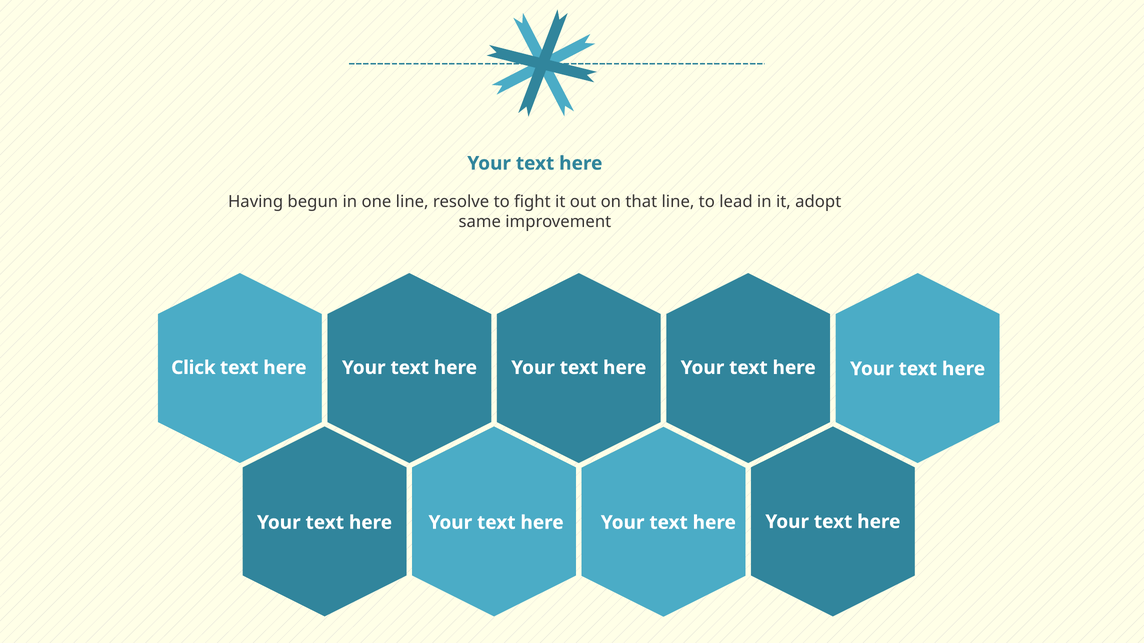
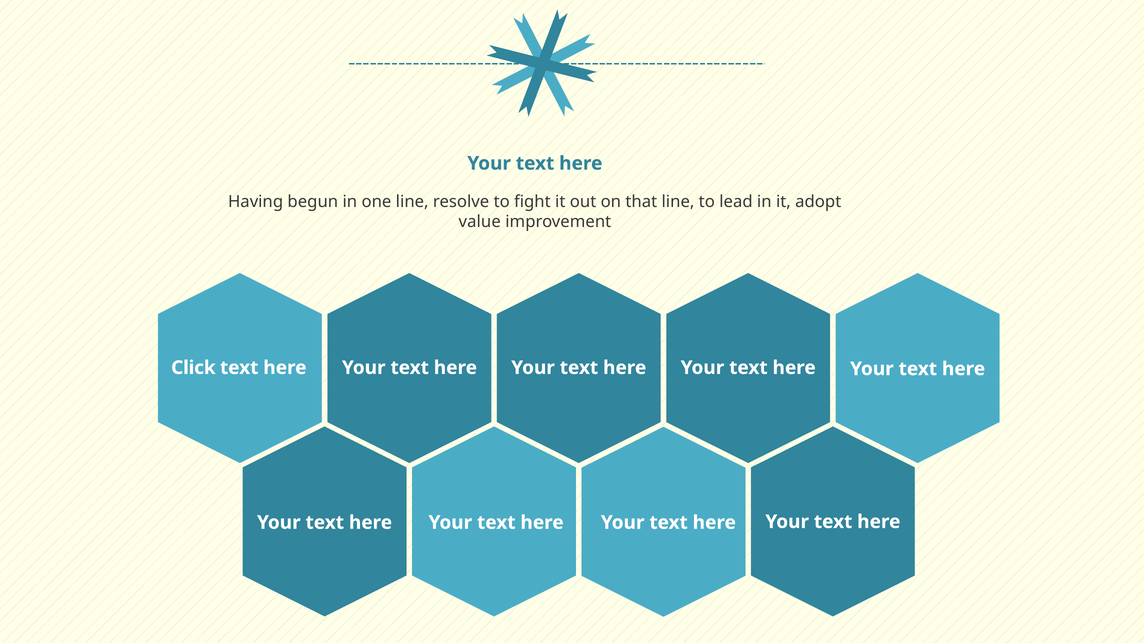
same: same -> value (480, 222)
